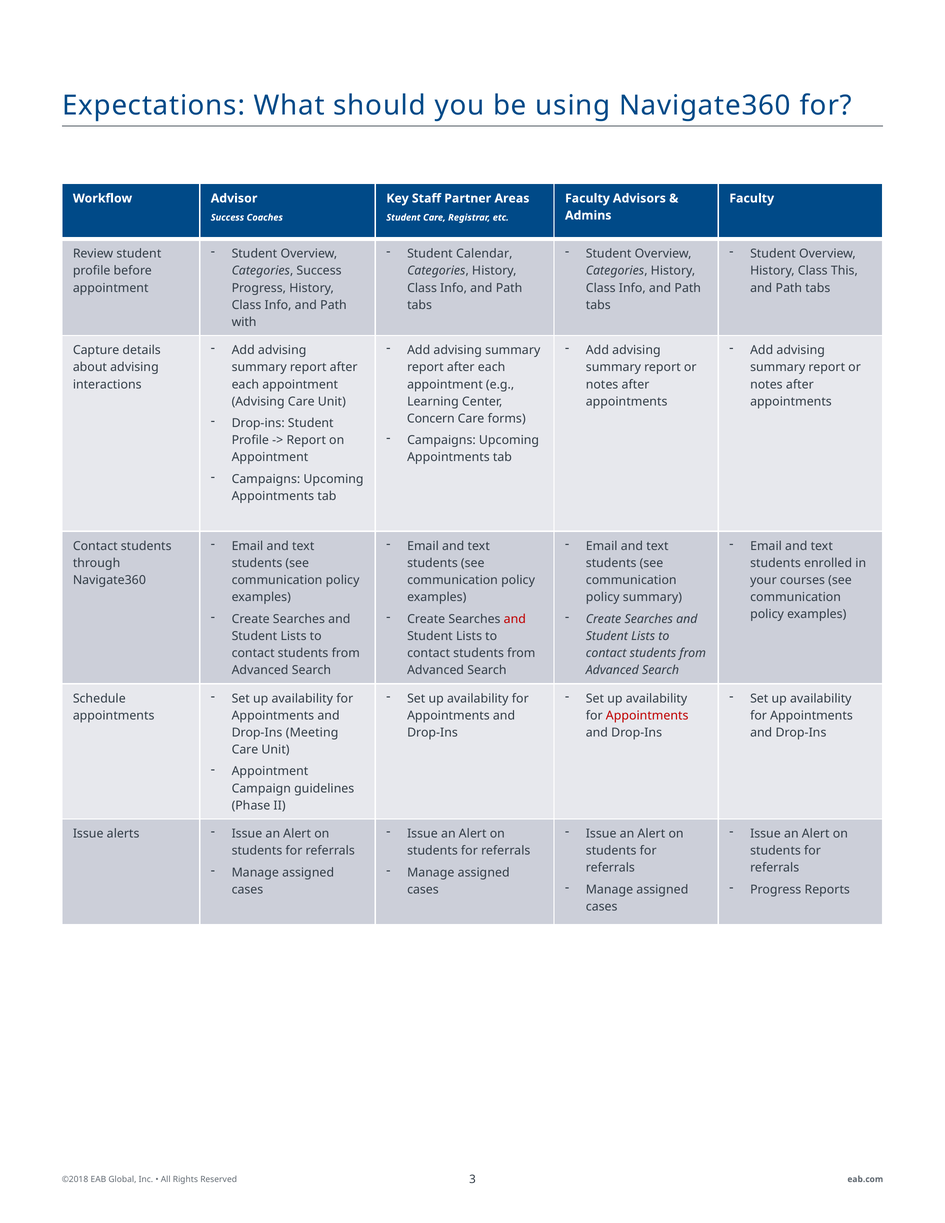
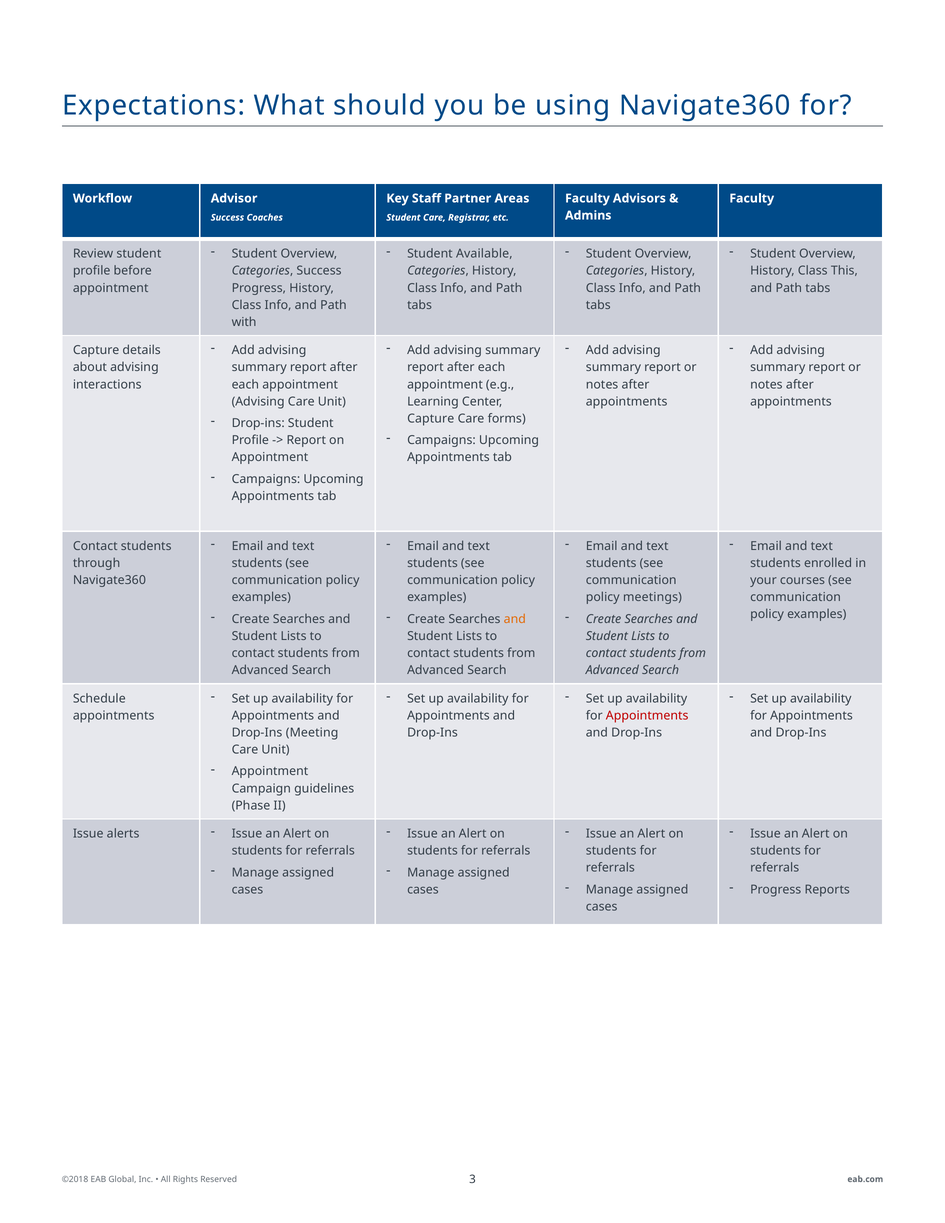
Calendar: Calendar -> Available (484, 254)
Concern: Concern -> Capture (431, 419)
policy summary: summary -> meetings (652, 597)
and colour: red -> orange (515, 619)
